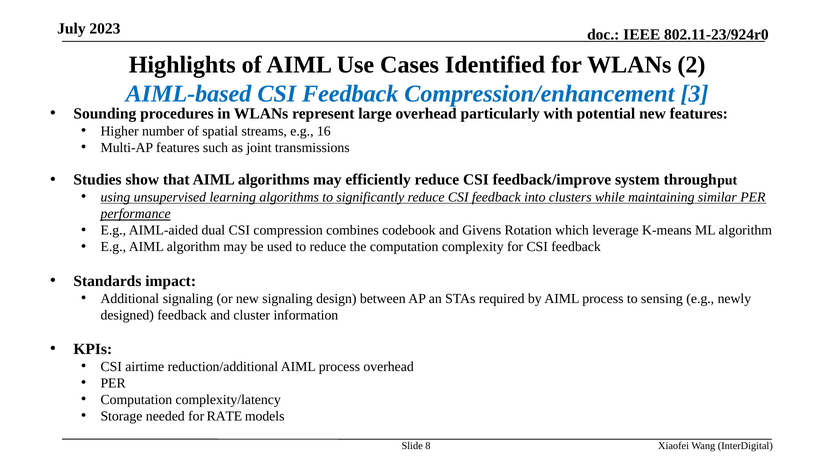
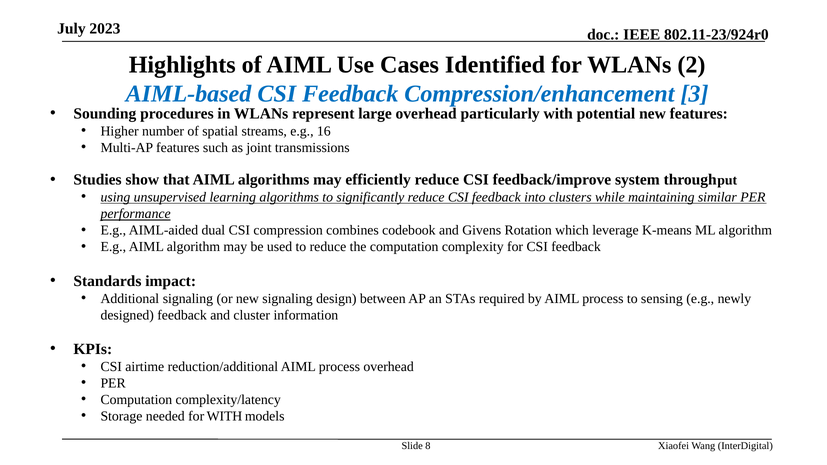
for RATE: RATE -> WITH (224, 416)
